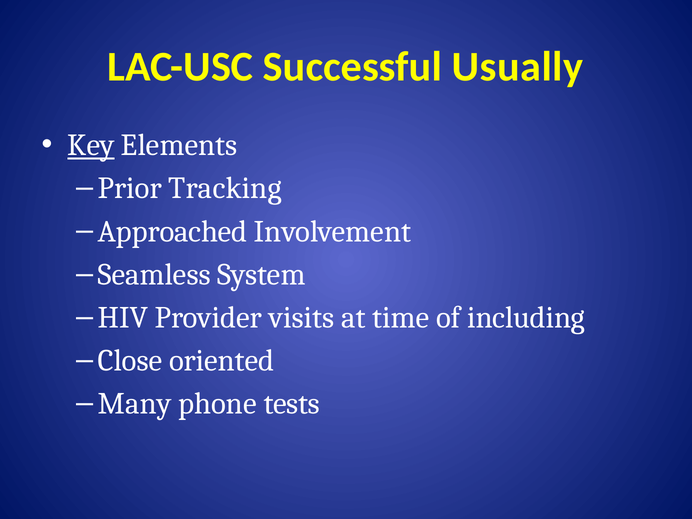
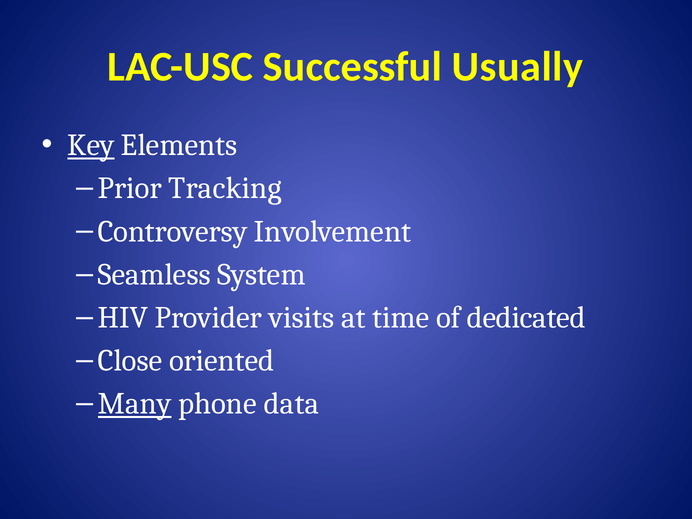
Approached: Approached -> Controversy (173, 231)
including: including -> dedicated (526, 318)
Many underline: none -> present (135, 404)
tests: tests -> data (291, 404)
